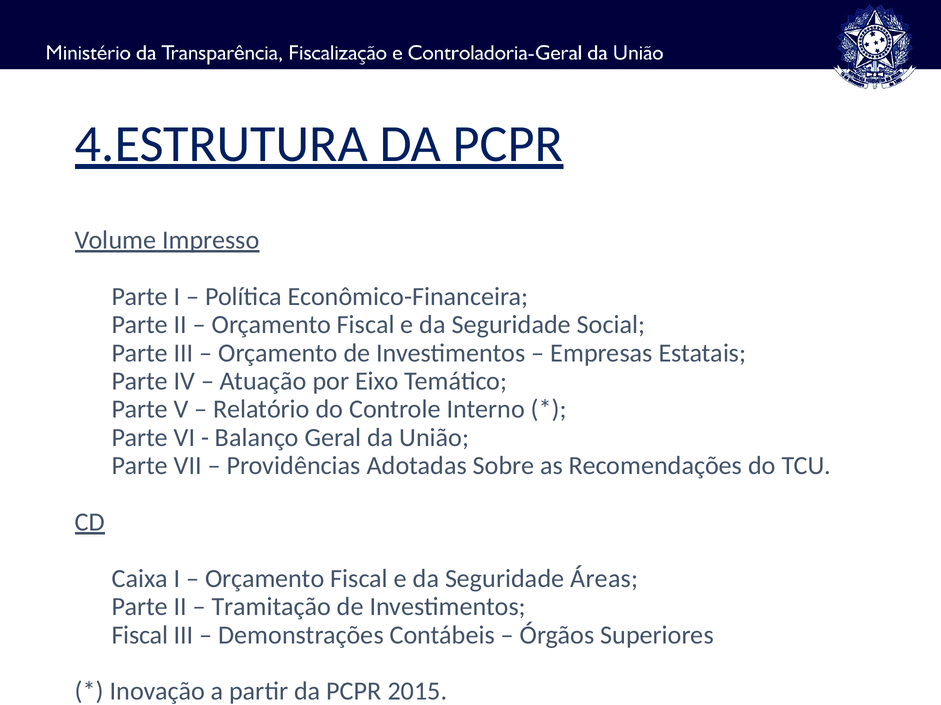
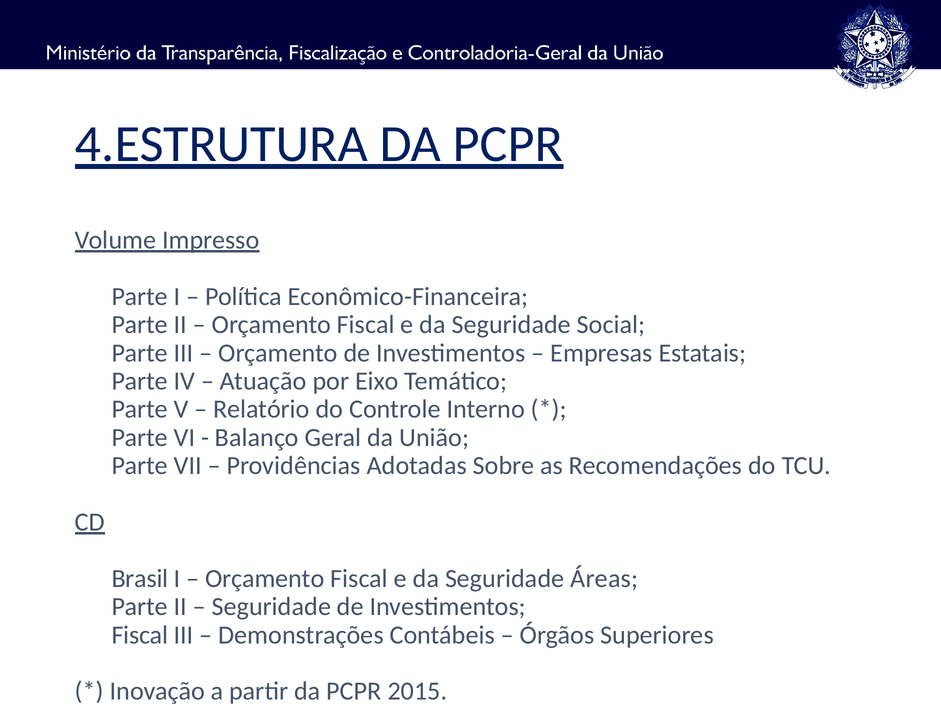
Caixa: Caixa -> Brasil (140, 579)
Tramitação: Tramitação -> Seguridade (271, 607)
